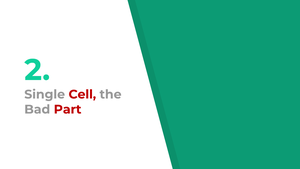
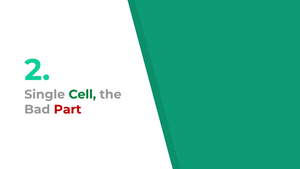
Cell colour: red -> green (82, 94)
